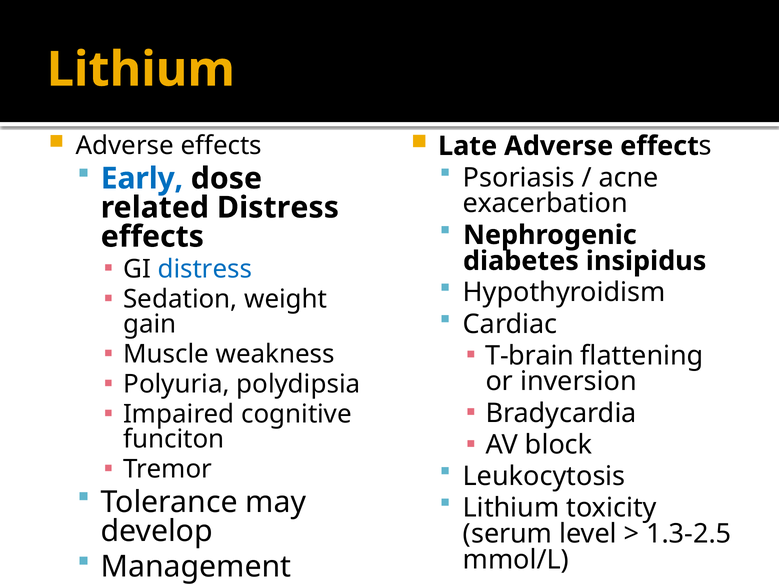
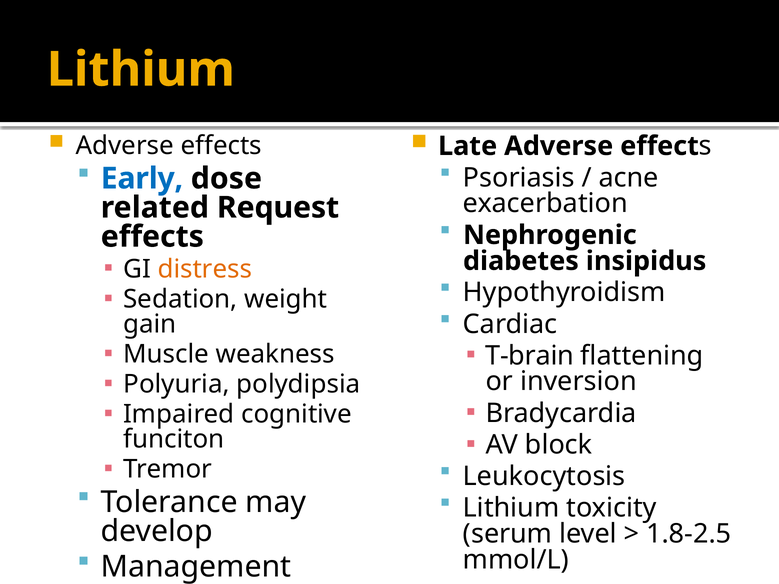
related Distress: Distress -> Request (278, 208)
distress colour: blue -> orange (205, 269)
1.3-2.5: 1.3-2.5 -> 1.8-2.5 (689, 534)
